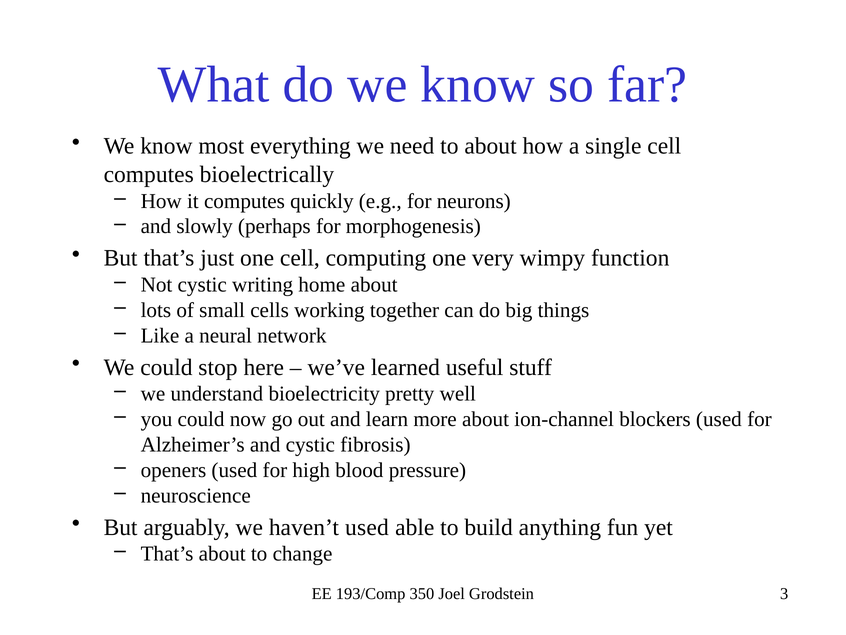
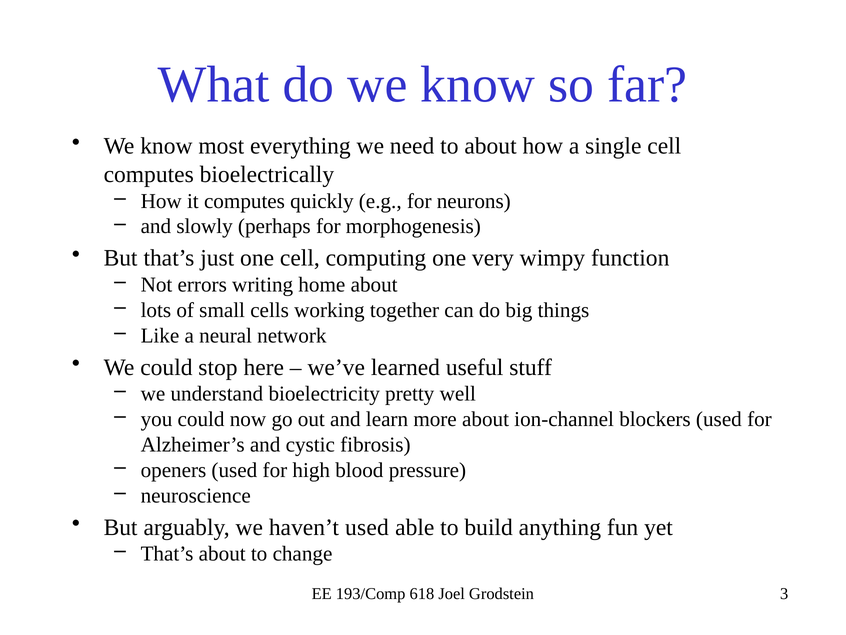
Not cystic: cystic -> errors (202, 285)
350: 350 -> 618 (422, 593)
